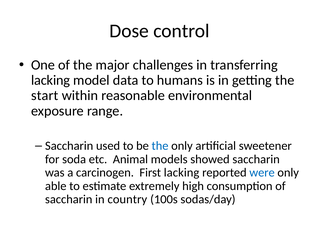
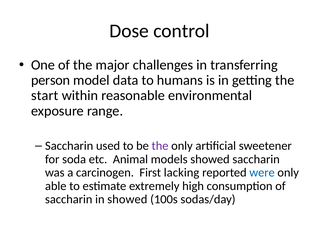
lacking: lacking -> person (51, 80)
the colour: blue -> purple (160, 146)
in country: country -> showed (127, 200)
